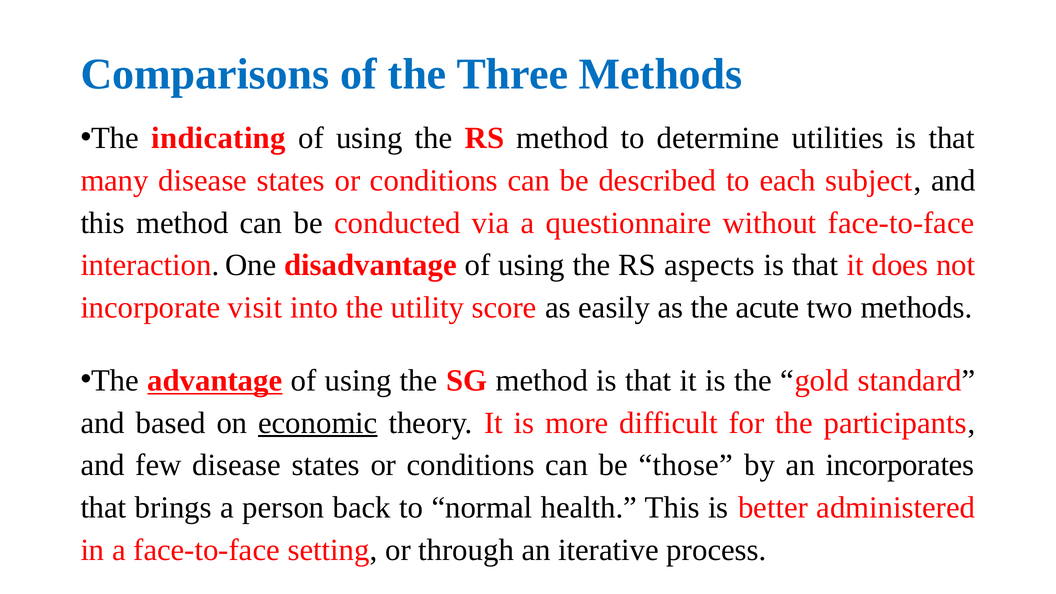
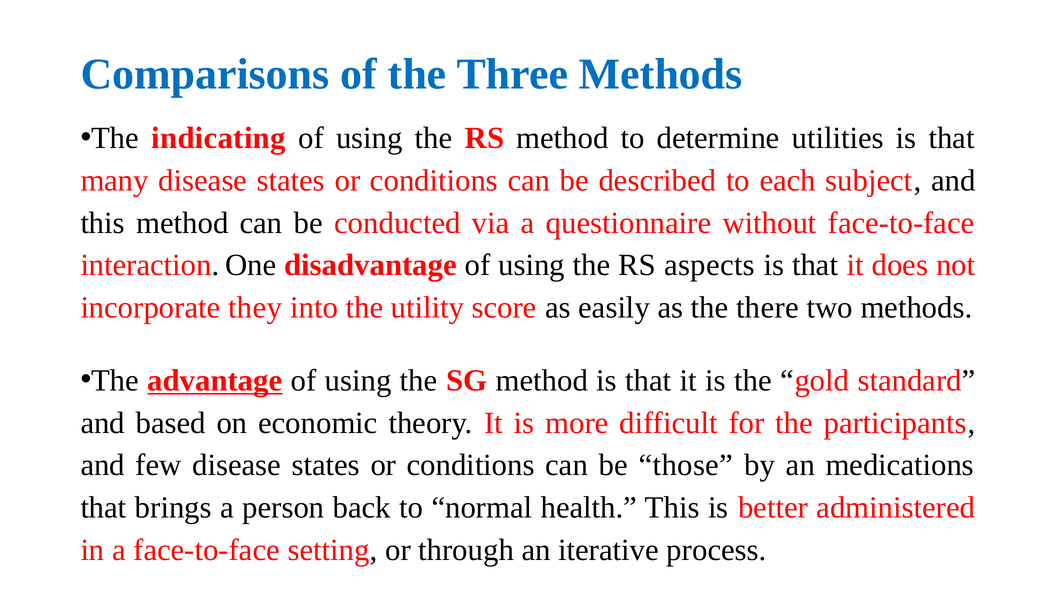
visit: visit -> they (255, 308)
acute: acute -> there (767, 308)
economic underline: present -> none (318, 423)
incorporates: incorporates -> medications (900, 465)
